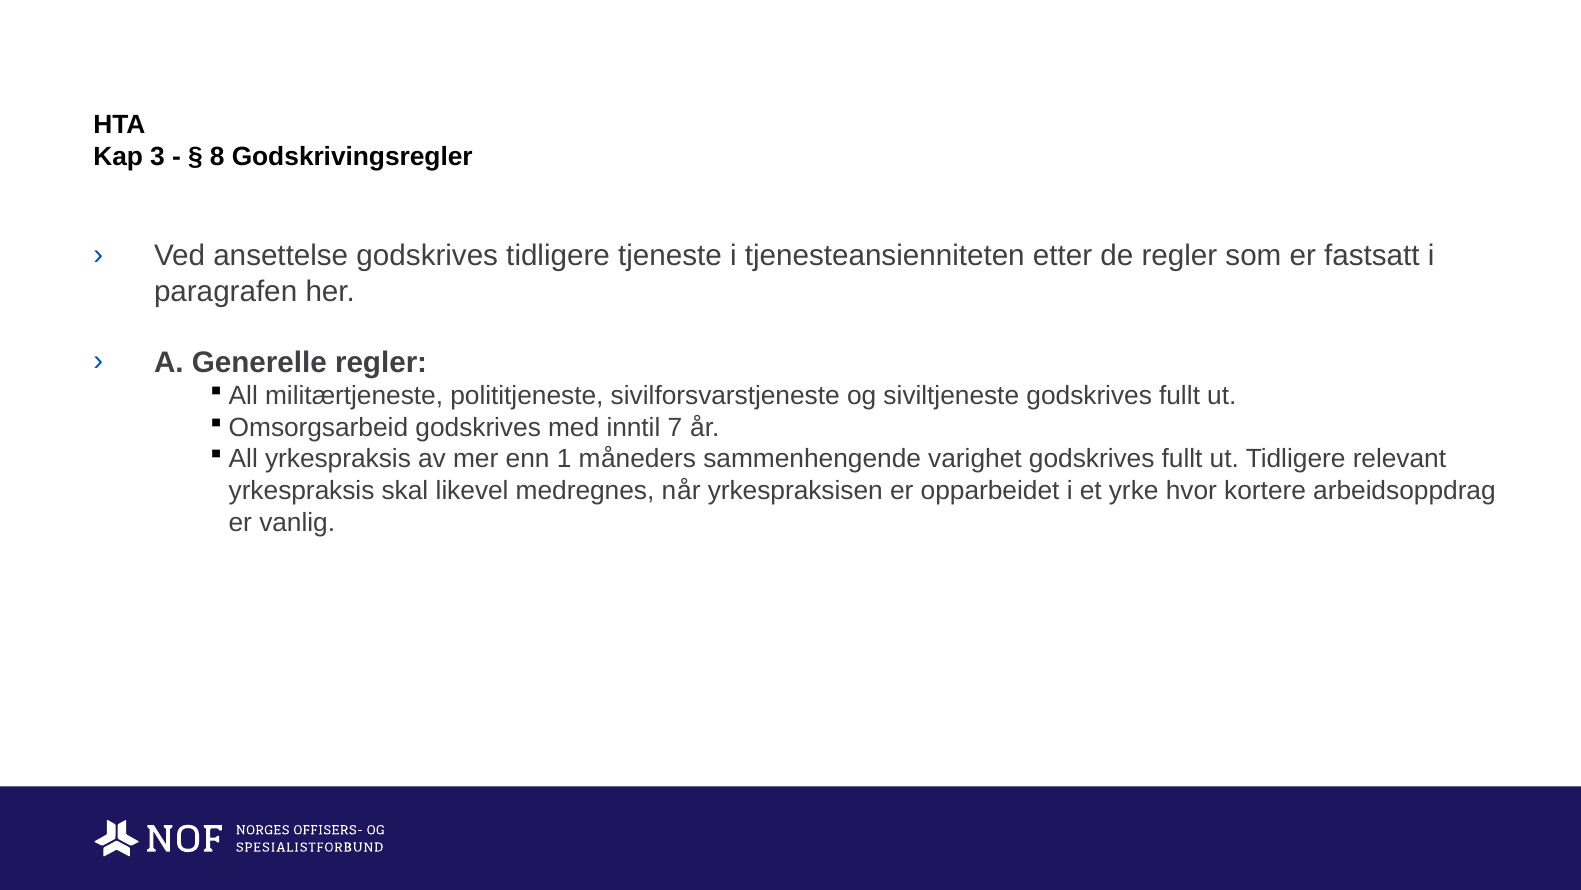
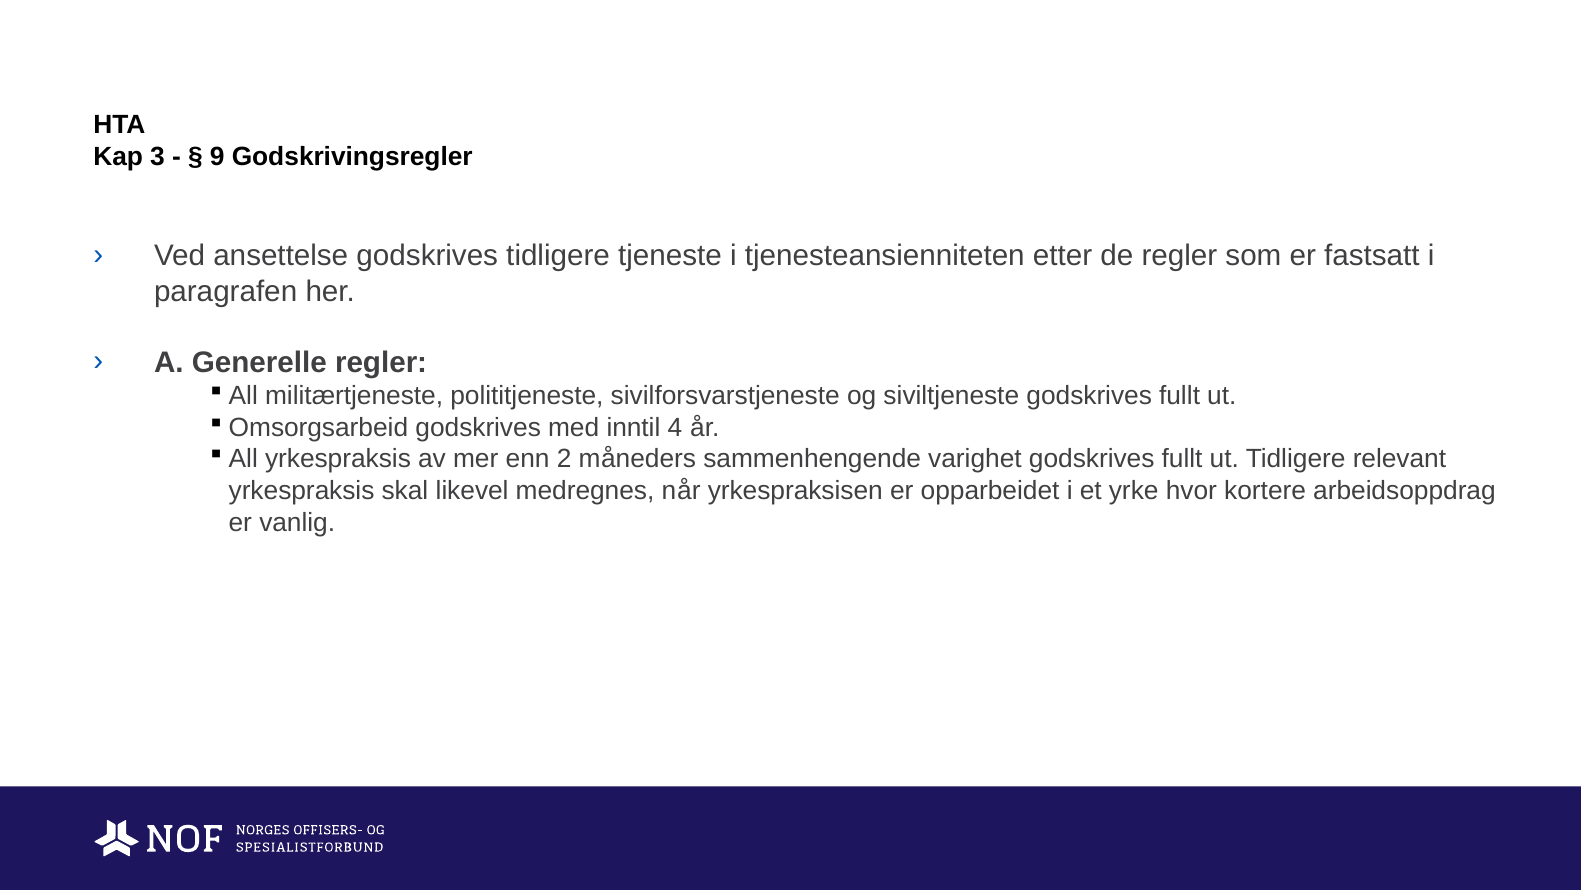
8: 8 -> 9 (217, 157)
7: 7 -> 4 (675, 427)
1: 1 -> 2 (564, 459)
